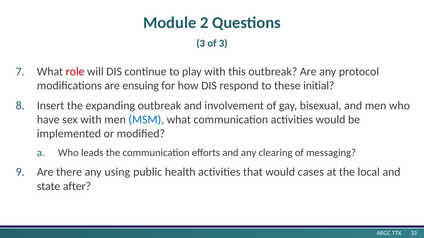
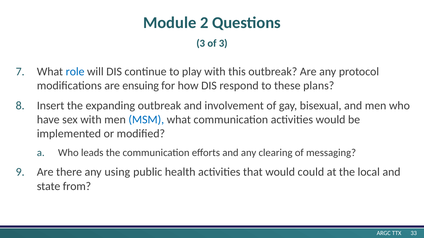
role colour: red -> blue (75, 72)
initial: initial -> plans (319, 86)
cases: cases -> could (311, 172)
after: after -> from (77, 187)
